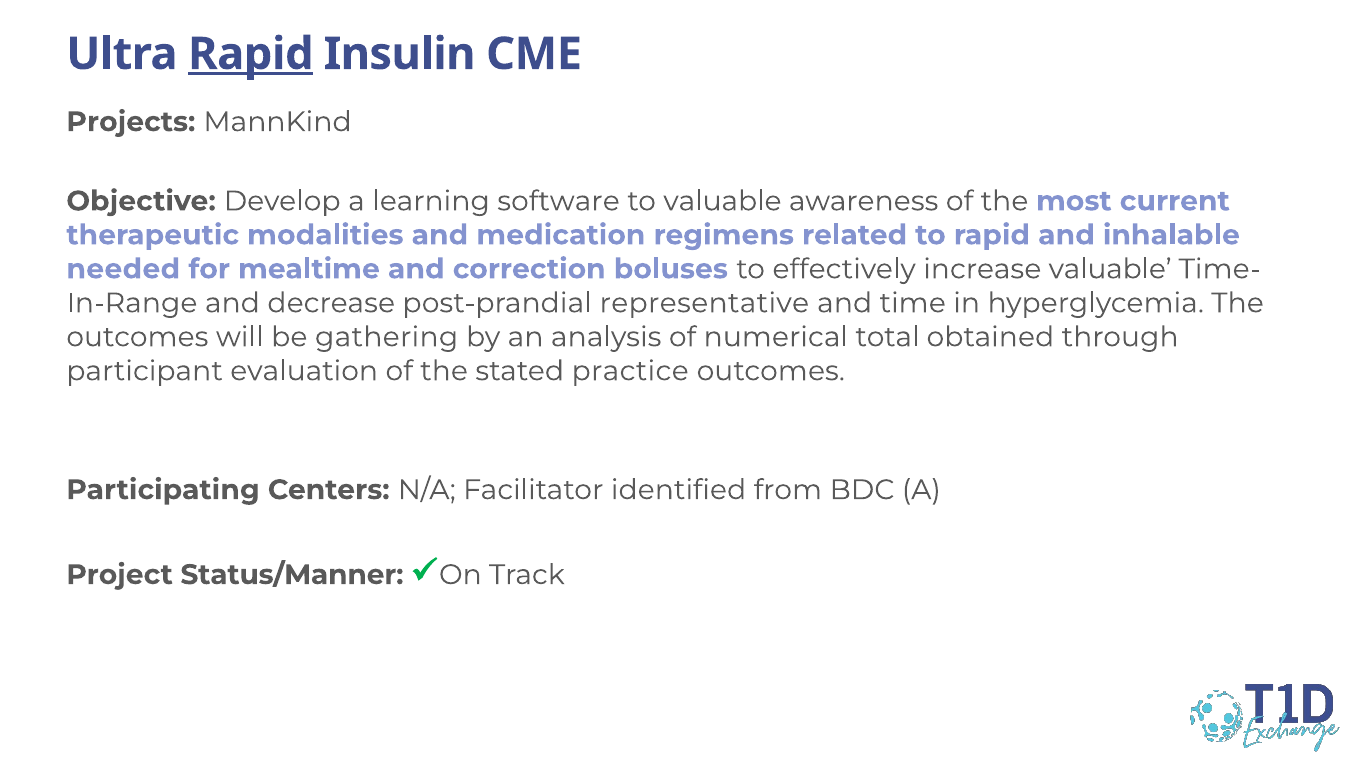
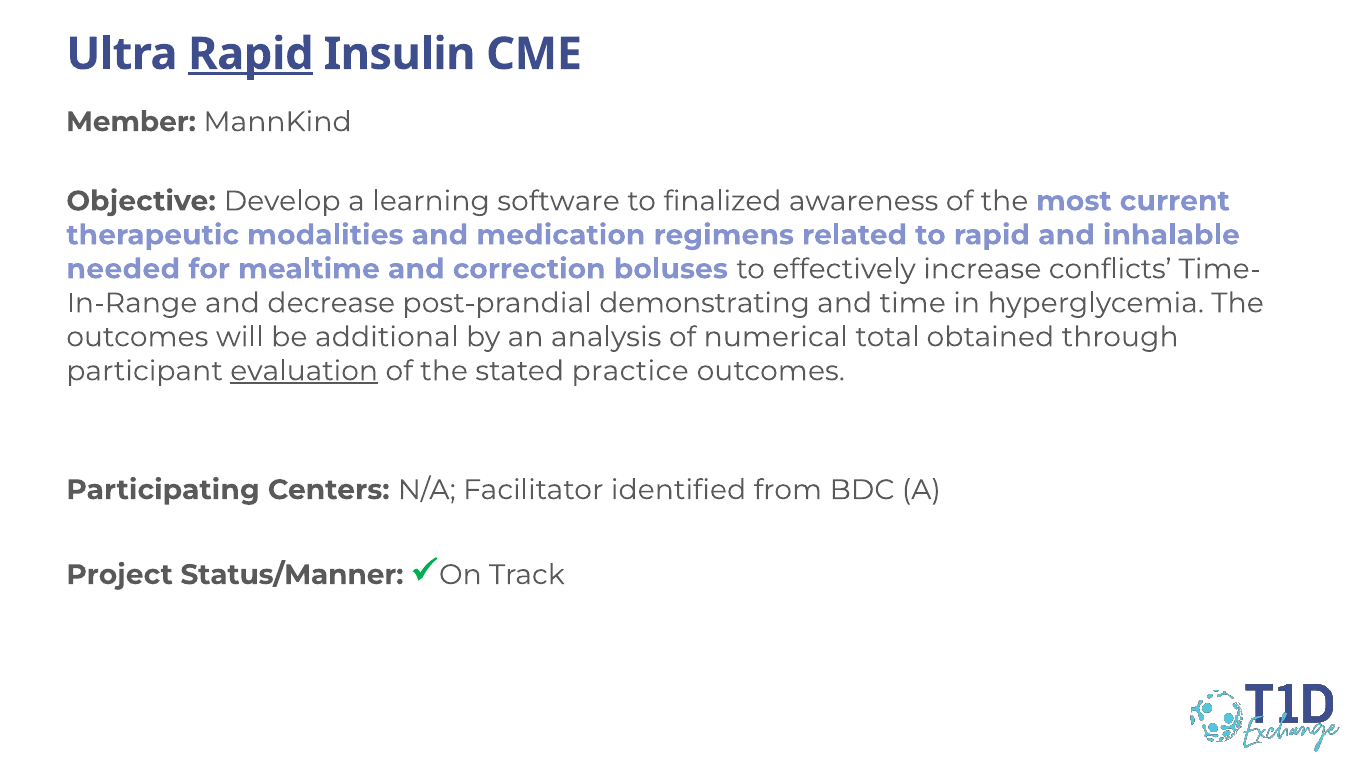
Projects: Projects -> Member (131, 122)
to valuable: valuable -> finalized (722, 201)
increase valuable: valuable -> conflicts (1110, 269)
representative: representative -> demonstrating (705, 303)
gathering: gathering -> additional (387, 337)
evaluation underline: none -> present (304, 371)
